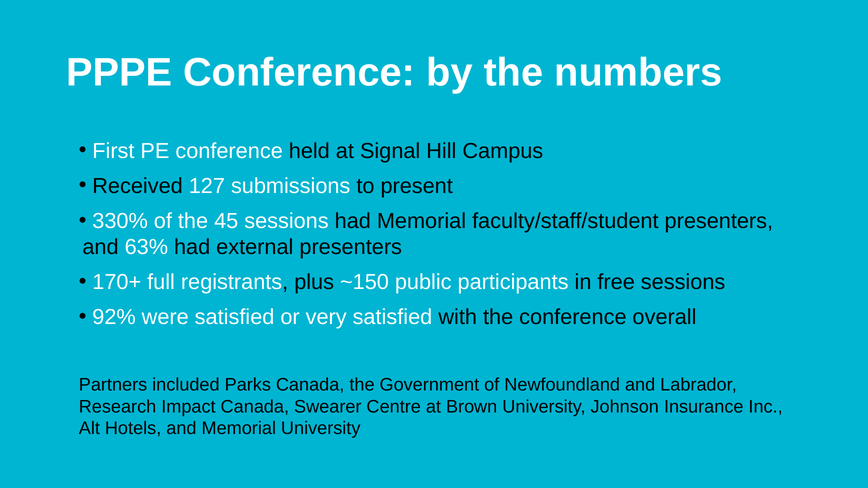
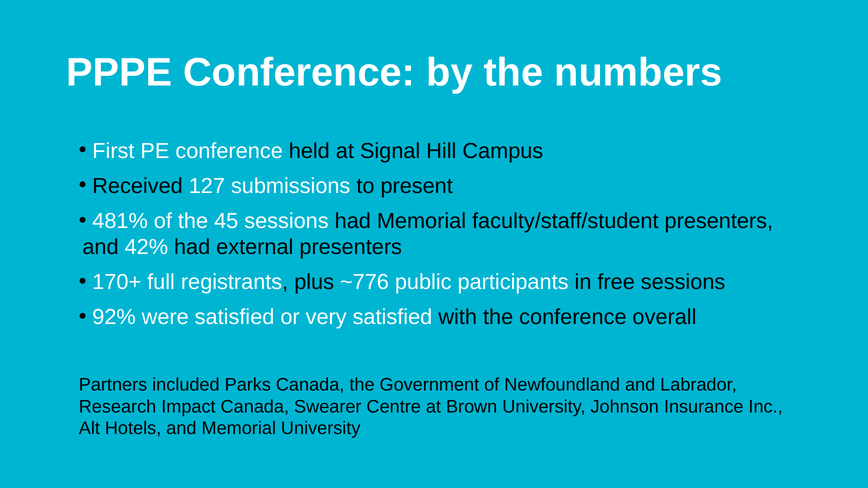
330%: 330% -> 481% (120, 221)
63%: 63% -> 42% (146, 247)
~150: ~150 -> ~776 (364, 282)
